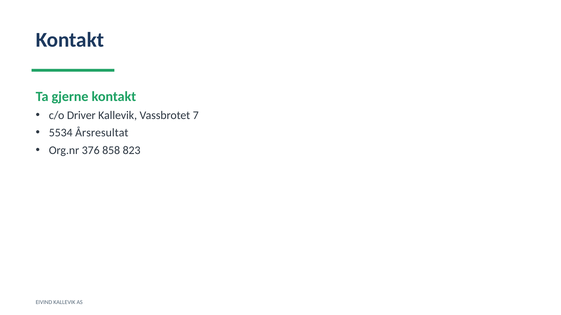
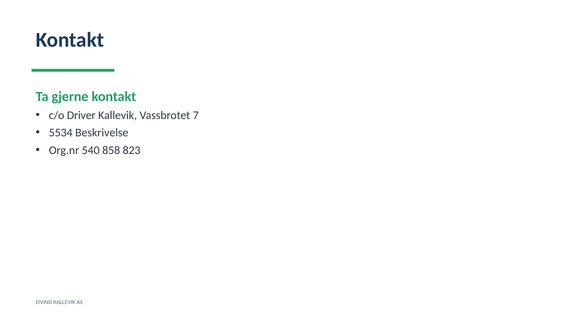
Årsresultat: Årsresultat -> Beskrivelse (102, 133)
376: 376 -> 540 (91, 150)
